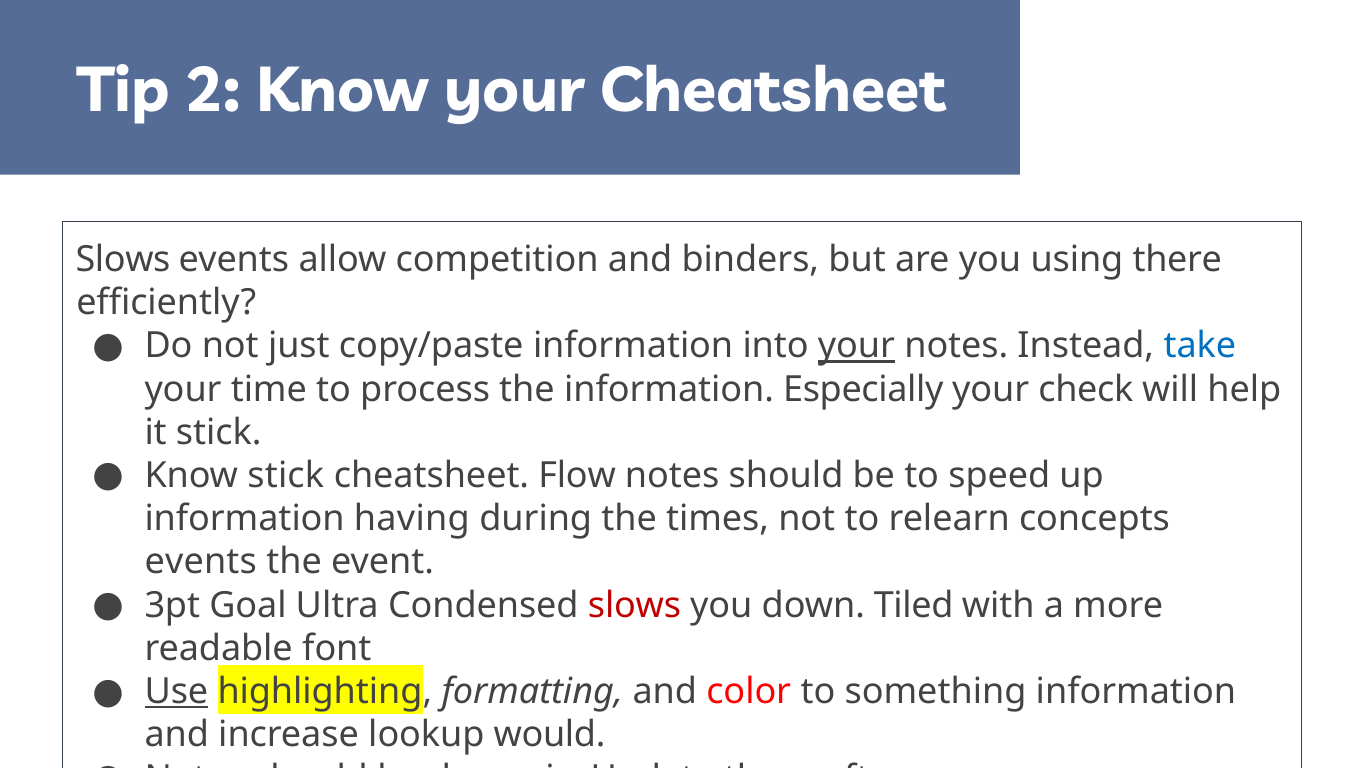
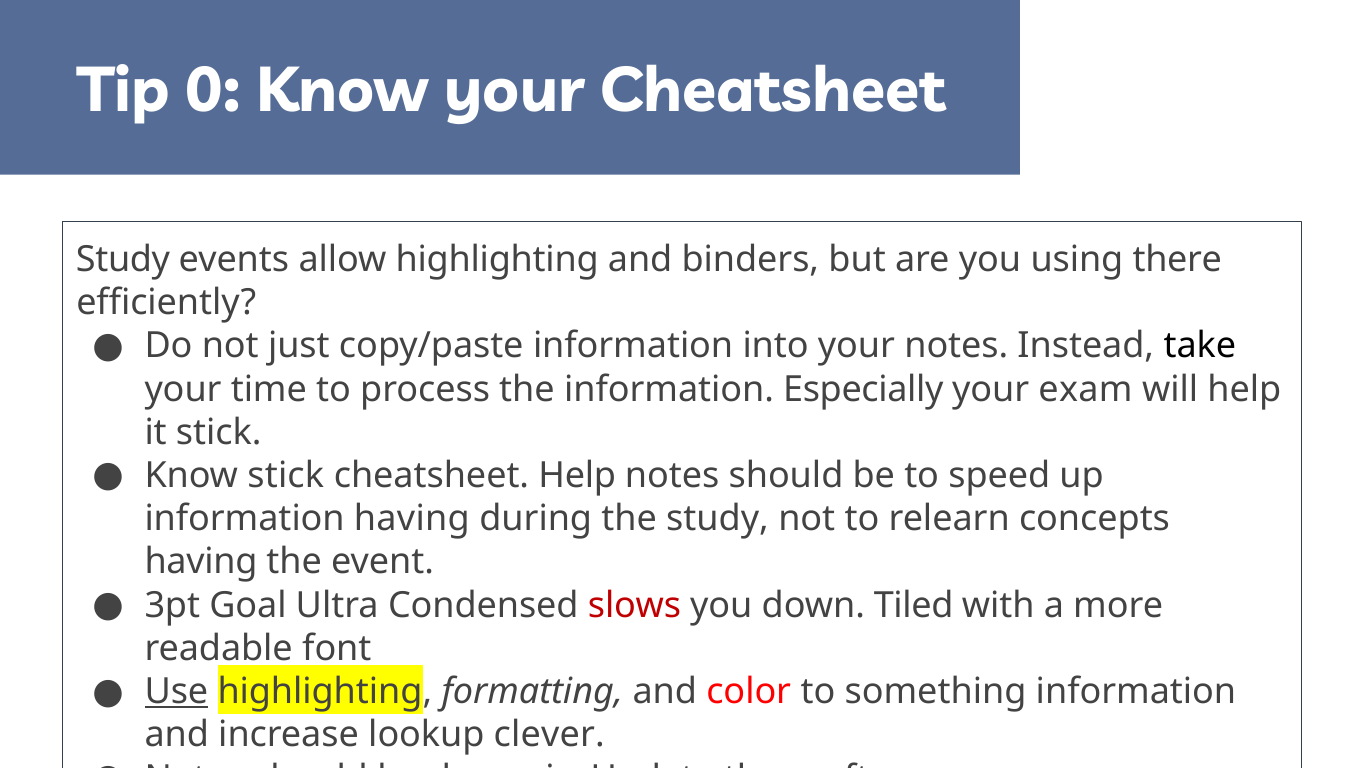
2: 2 -> 0 (213, 91)
Slows: Slows -> Study (123, 260)
allow competition: competition -> highlighting (497, 260)
your underline: present -> none (857, 346)
take colour: blue -> black (1200, 346)
check: check -> exam (1086, 389)
cheatsheet Flow: Flow -> Help (577, 476)
the times: times -> study (718, 519)
events: events -> having (201, 562)
would: would -> clever (549, 735)
